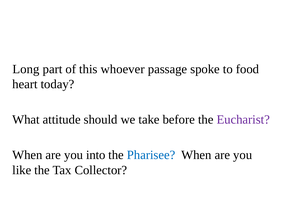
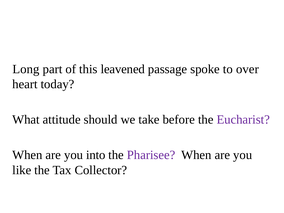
whoever: whoever -> leavened (123, 69)
food: food -> over (247, 69)
Pharisee colour: blue -> purple (151, 155)
